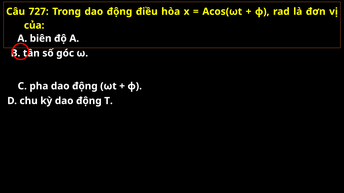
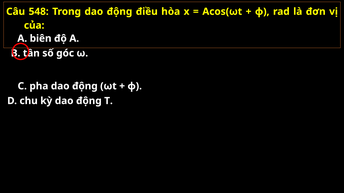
727: 727 -> 548 (39, 12)
